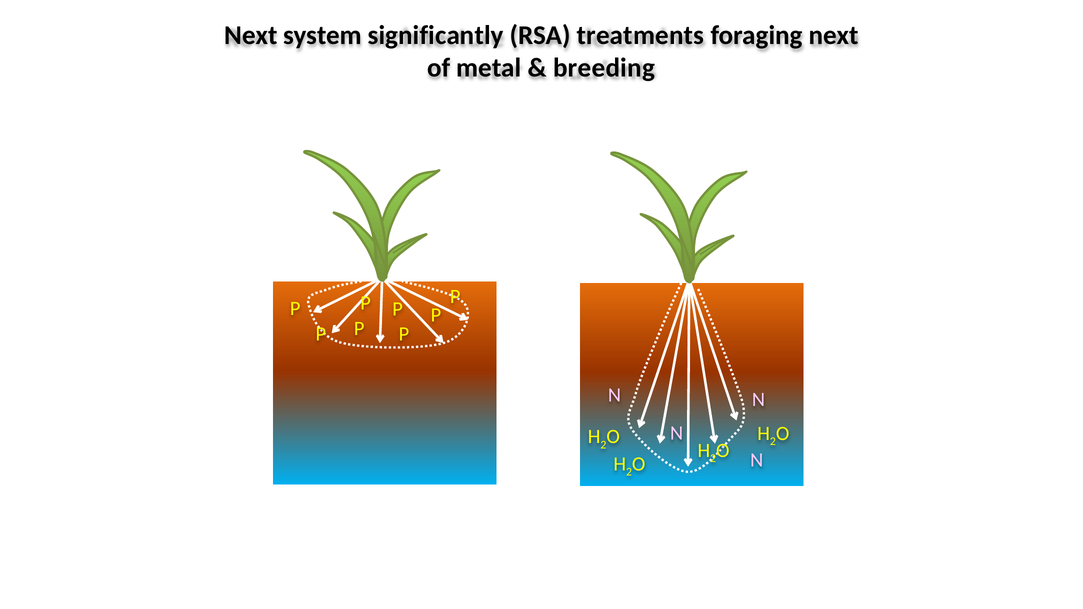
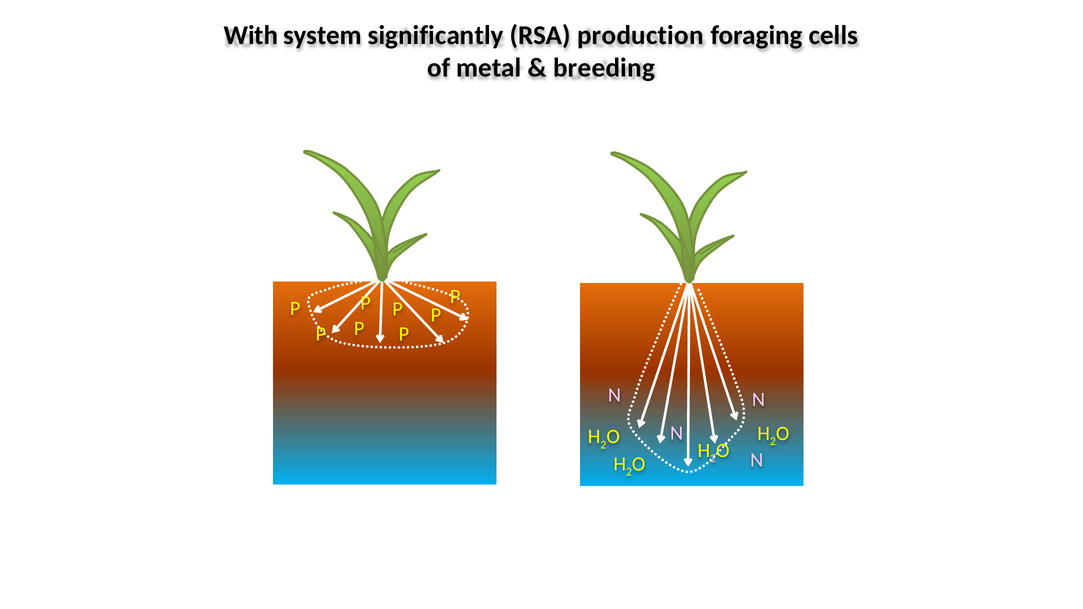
Next: Next -> With (251, 35)
treatments: treatments -> production (640, 35)
foraging next: next -> cells (833, 35)
